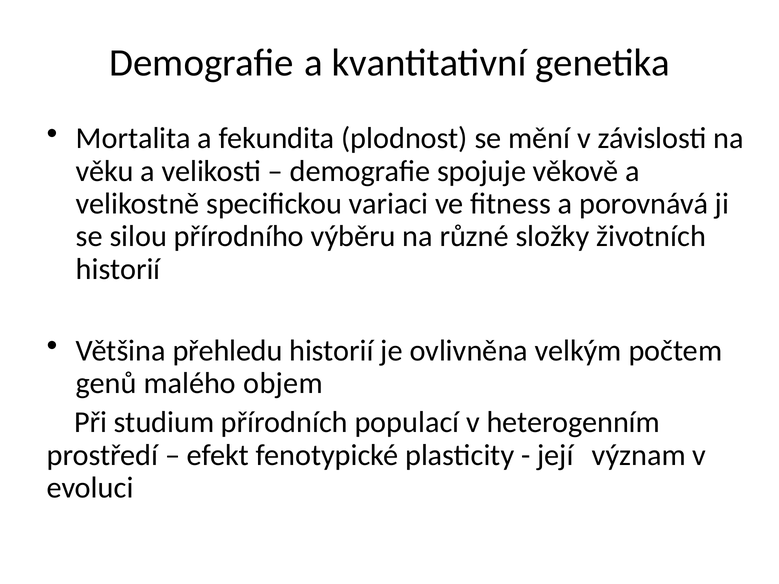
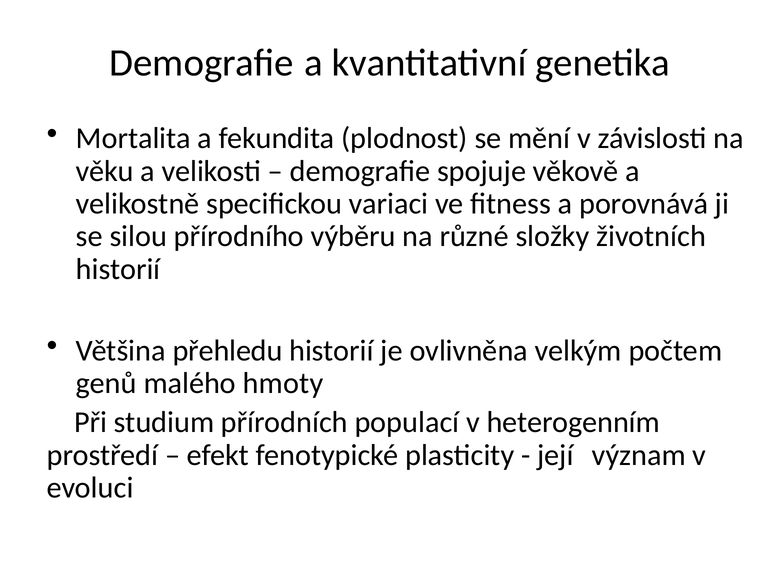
objem: objem -> hmoty (283, 384)
